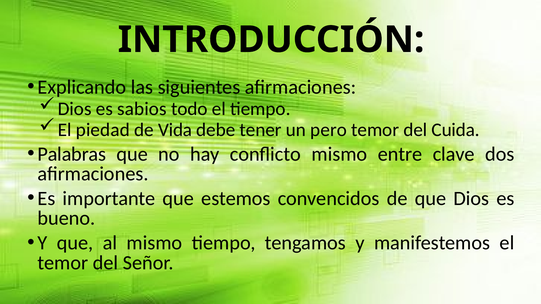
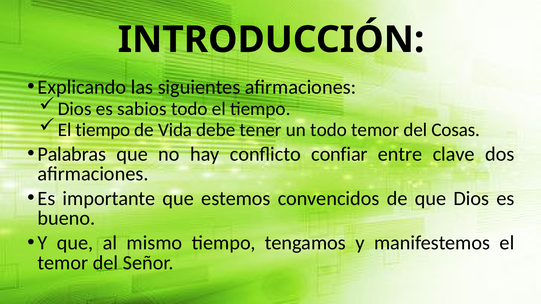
piedad: piedad -> tiempo (103, 130)
un pero: pero -> todo (329, 130)
Cuida: Cuida -> Cosas (456, 130)
conflicto mismo: mismo -> confiar (339, 154)
